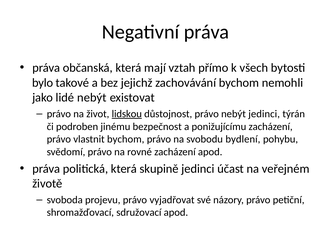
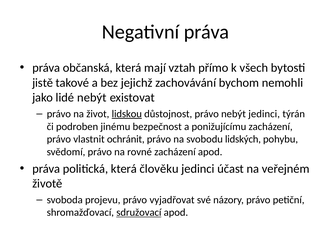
bylo: bylo -> jistě (43, 83)
vlastnit bychom: bychom -> ochránit (126, 139)
bydlení: bydlení -> lidských (243, 139)
skupině: skupině -> člověku (159, 169)
sdružovací underline: none -> present (139, 213)
